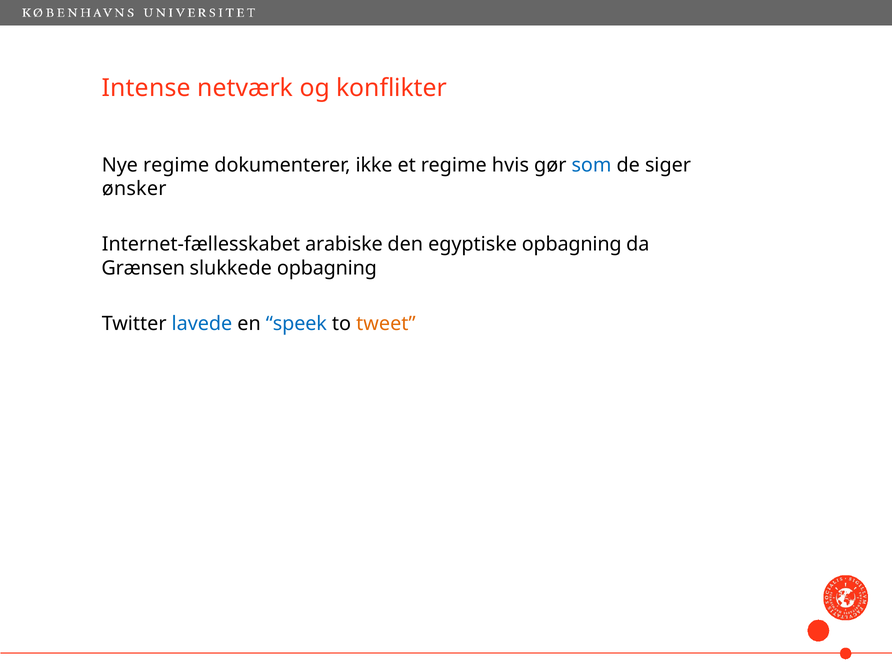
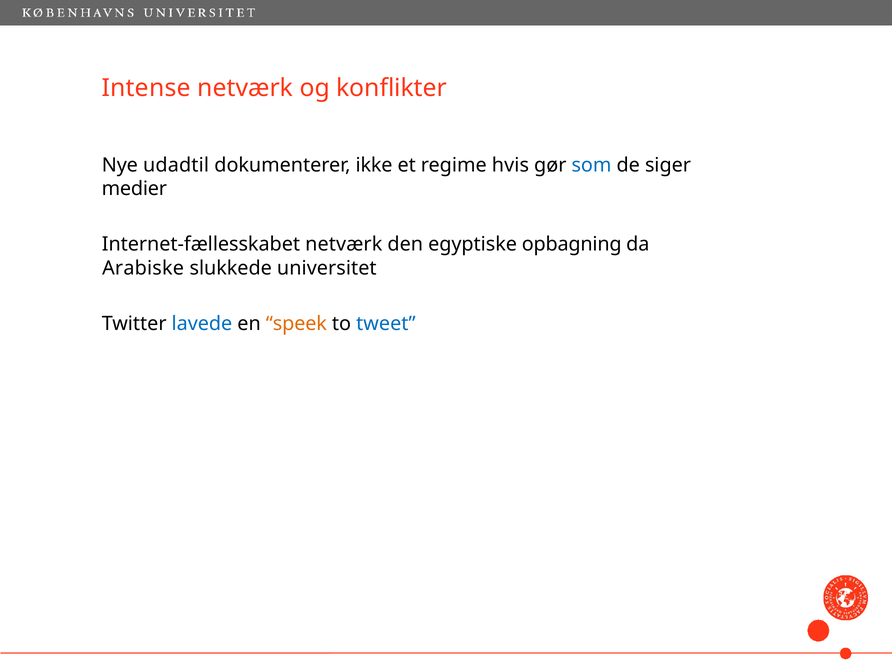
Nye regime: regime -> udadtil (176, 165)
ønsker: ønsker -> medier (134, 189)
Internet-fællesskabet arabiske: arabiske -> netværk (344, 244)
Grænsen: Grænsen -> Arabiske (143, 268)
slukkede opbagning: opbagning -> universitet (327, 268)
speek colour: blue -> orange (296, 324)
tweet colour: orange -> blue (386, 324)
